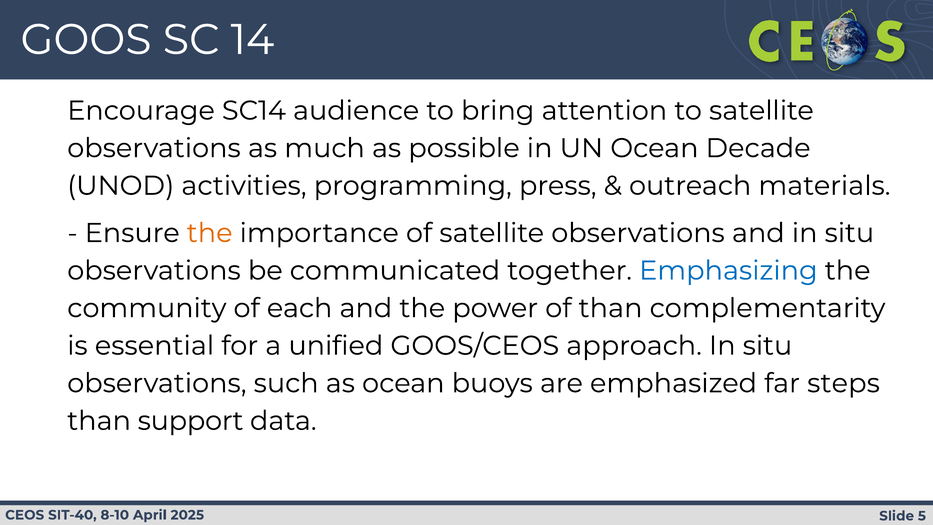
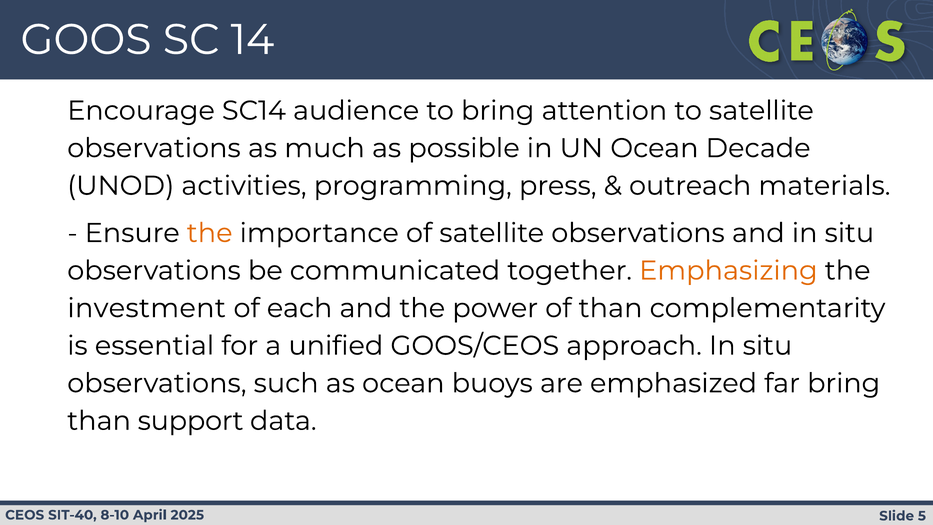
Emphasizing colour: blue -> orange (728, 271)
community: community -> investment (147, 308)
far steps: steps -> bring (844, 383)
